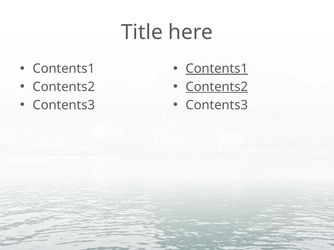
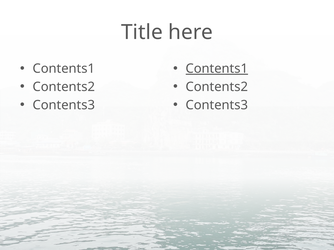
Contents2 underline: present -> none (217, 87)
